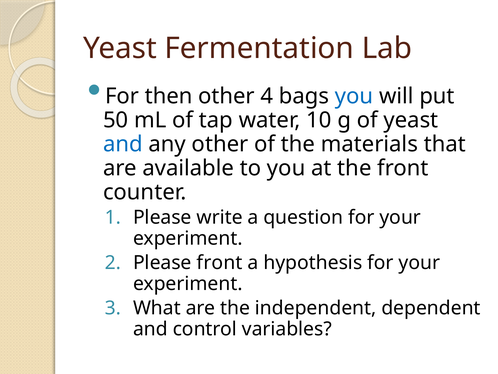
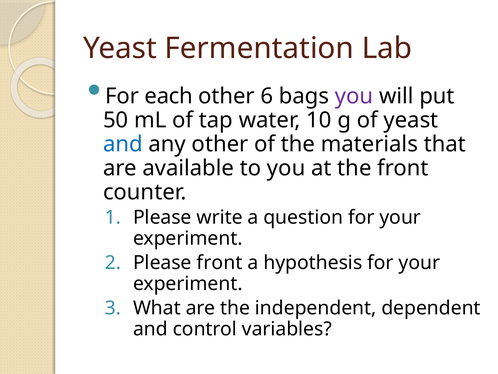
then: then -> each (169, 96)
4: 4 -> 6 (267, 96)
you colour: blue -> purple (354, 96)
